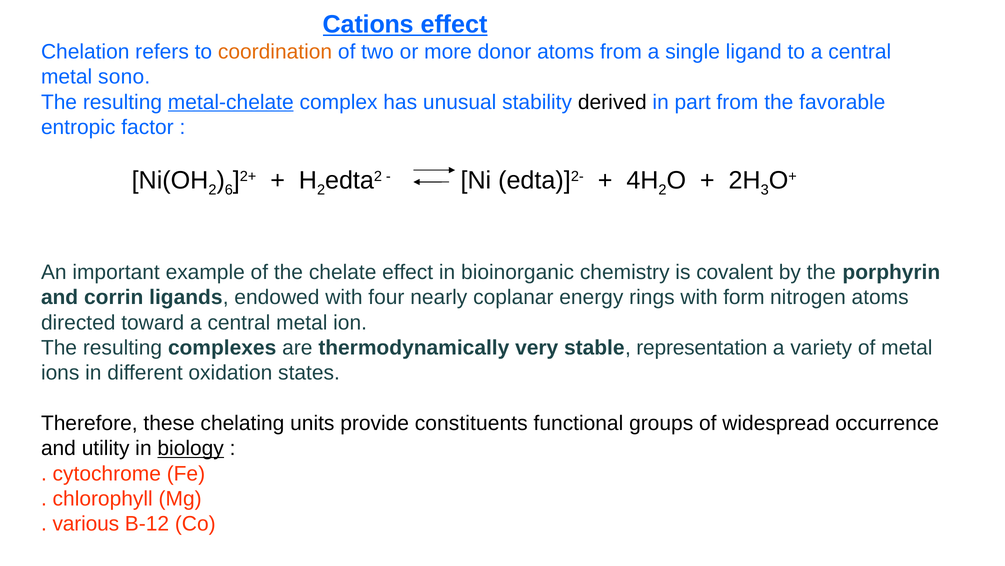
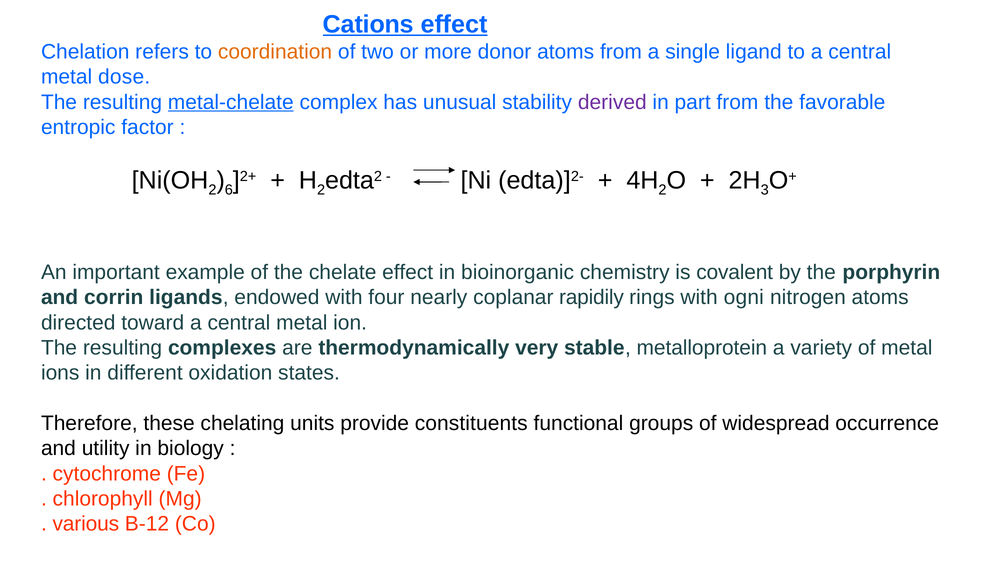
sono: sono -> dose (124, 77)
derived colour: black -> purple (612, 102)
energy: energy -> rapidily (591, 297)
form: form -> ogni (744, 297)
representation: representation -> metalloprotein (702, 347)
biology underline: present -> none (191, 448)
